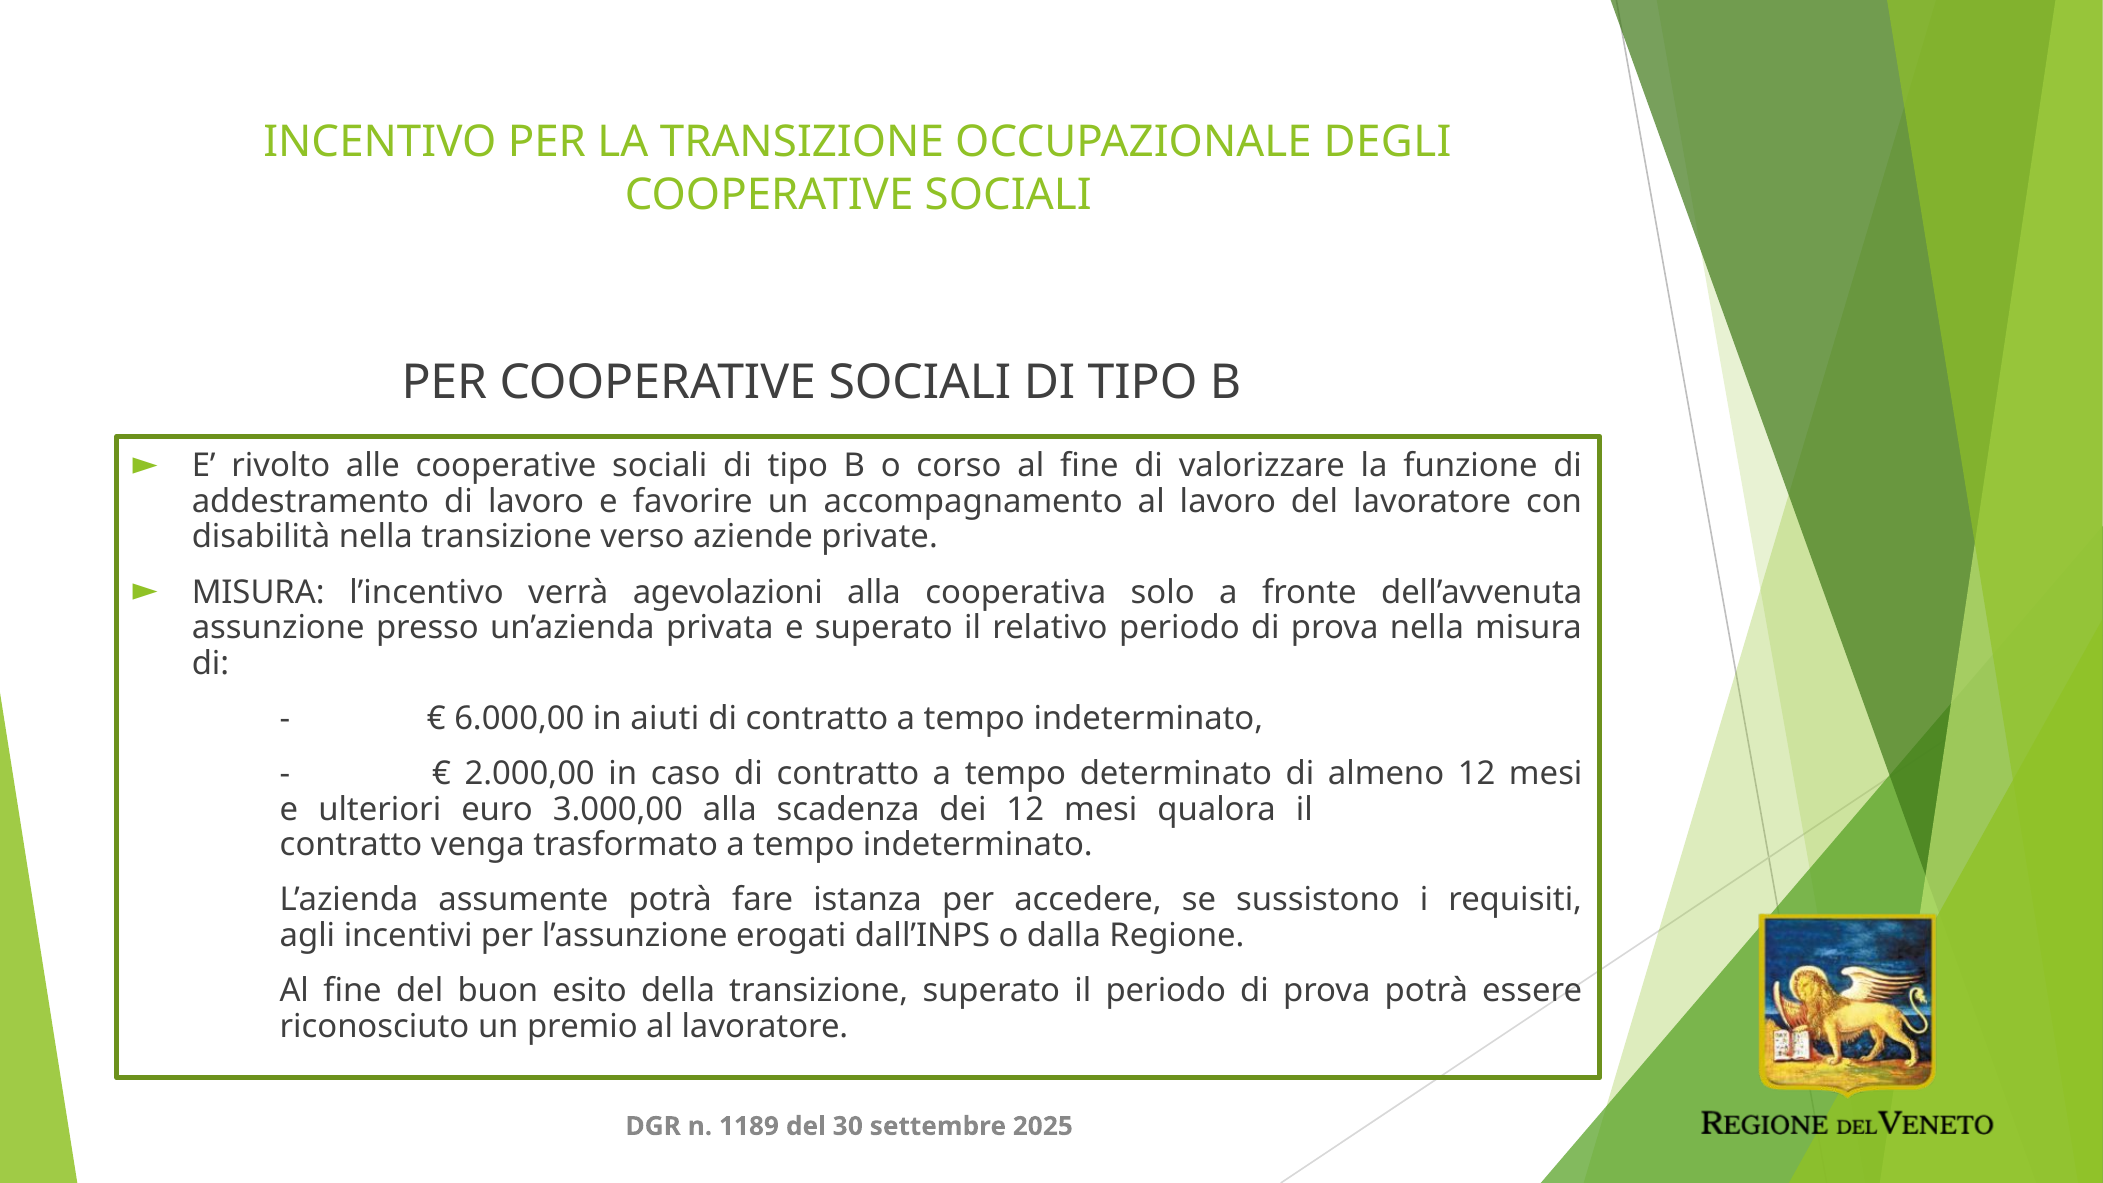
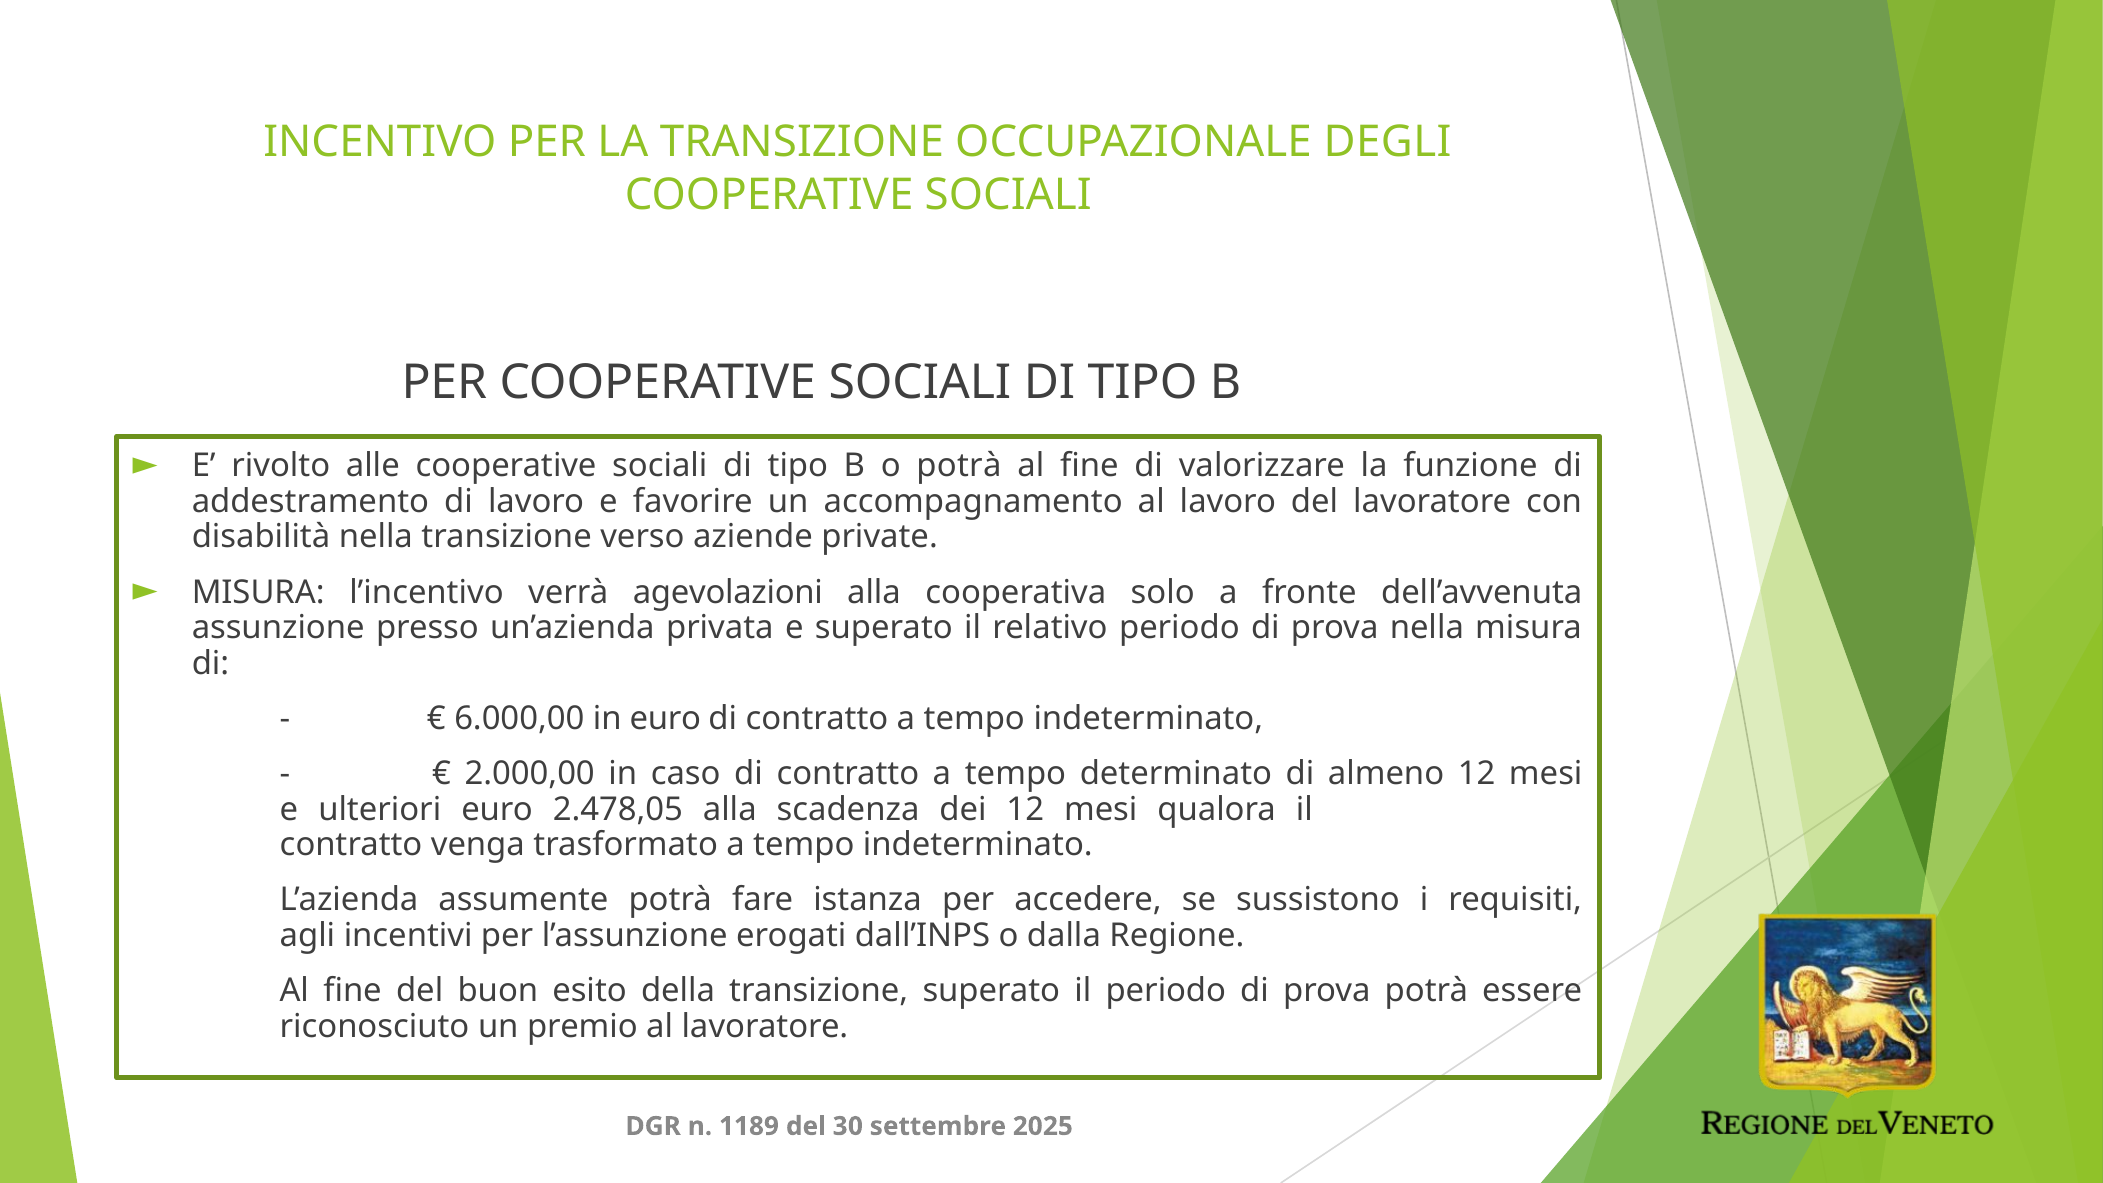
o corso: corso -> potrà (959, 466)
in aiuti: aiuti -> euro (665, 718)
3.000,00: 3.000,00 -> 2.478,05 (618, 809)
